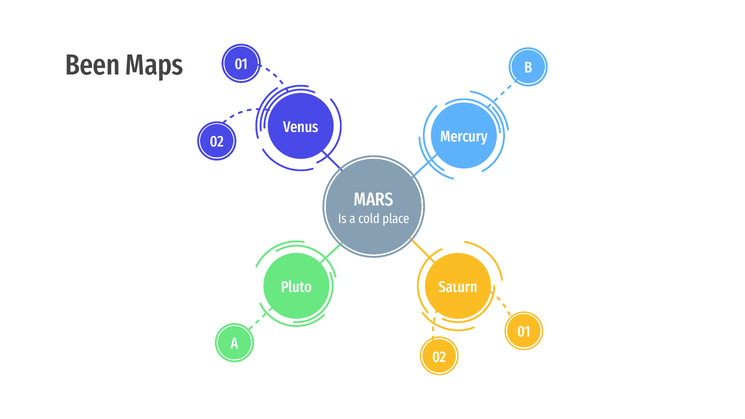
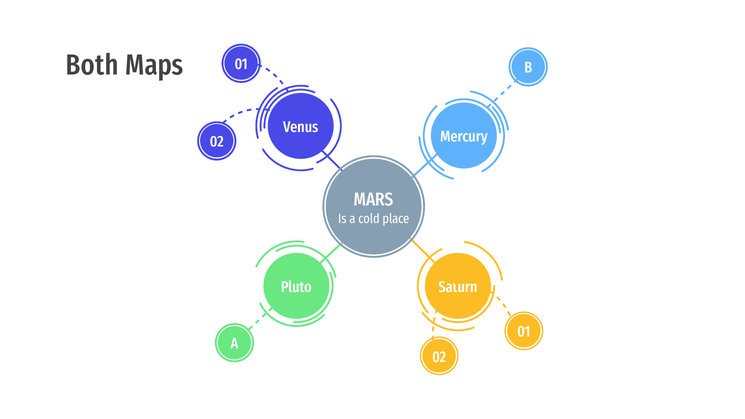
Been: Been -> Both (92, 65)
